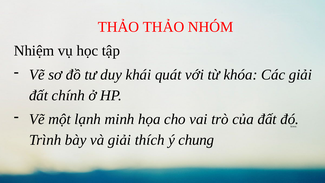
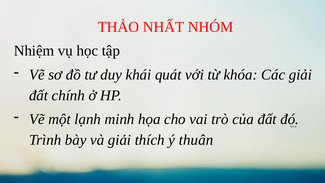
THẢO THẢO: THẢO -> NHẤT (164, 27)
chung: chung -> thuân (196, 140)
